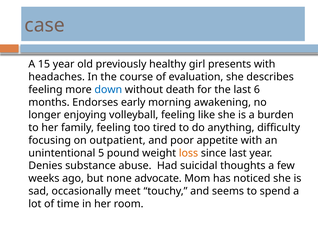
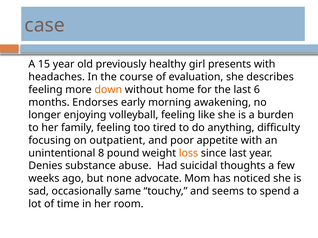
down colour: blue -> orange (108, 90)
death: death -> home (180, 90)
5: 5 -> 8 (101, 153)
meet: meet -> same (128, 192)
